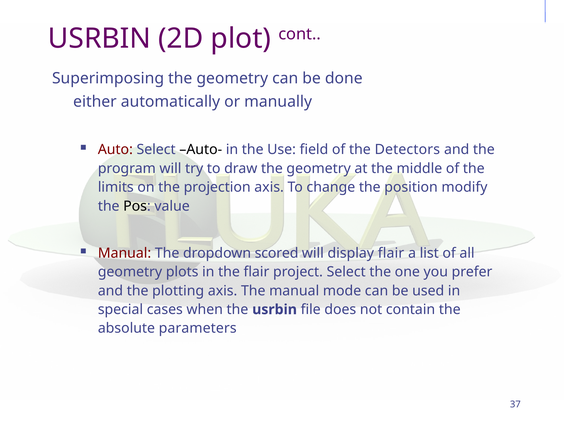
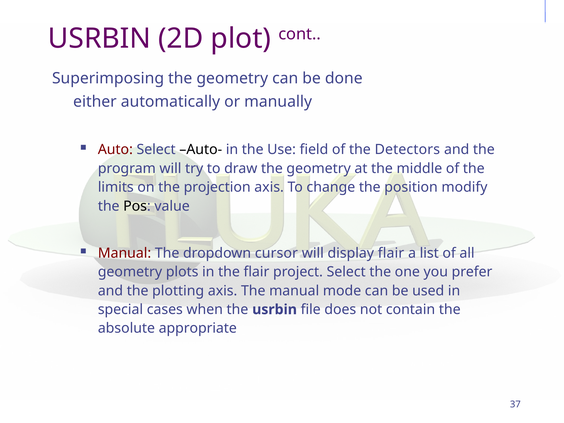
scored: scored -> cursor (276, 253)
parameters: parameters -> appropriate (198, 328)
